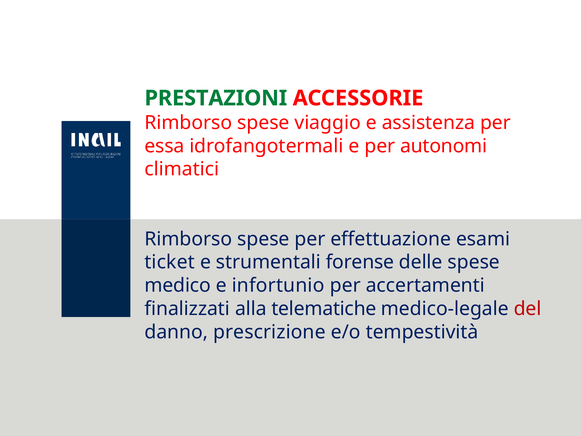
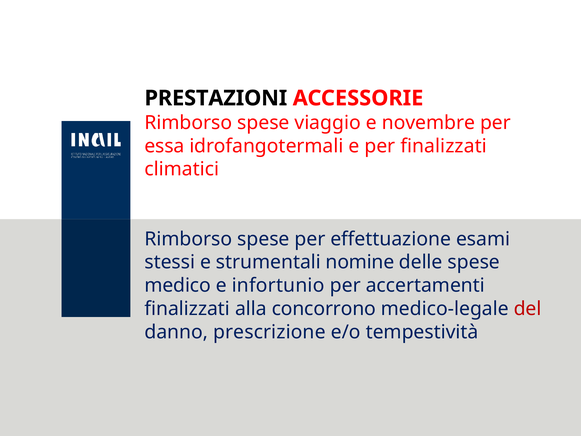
PRESTAZIONI colour: green -> black (216, 98)
assistenza: assistenza -> novembre (428, 123)
per autonomi: autonomi -> finalizzati (444, 146)
ticket: ticket -> stessi (170, 262)
forense: forense -> nomine (360, 262)
telematiche: telematiche -> concorrono (324, 309)
